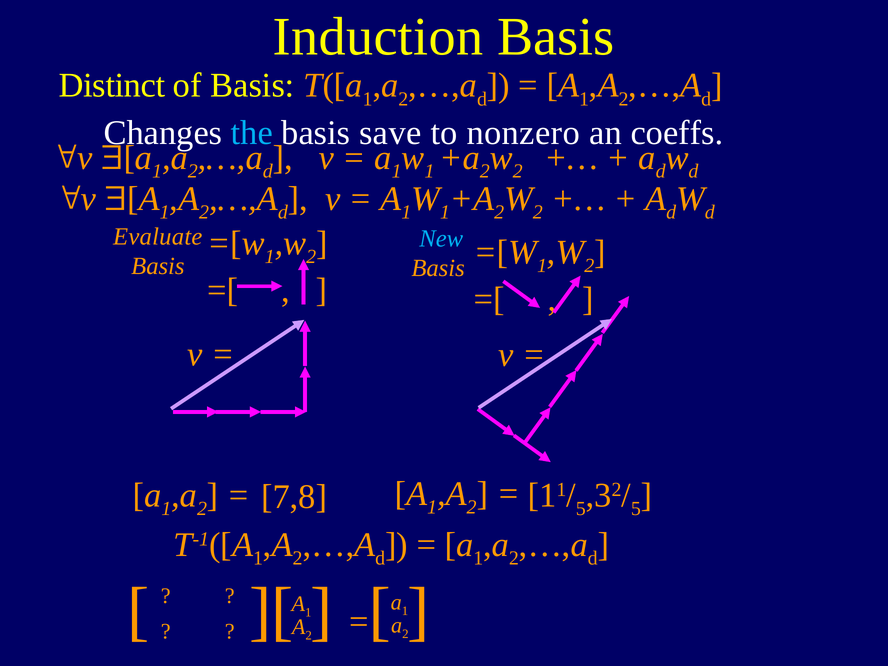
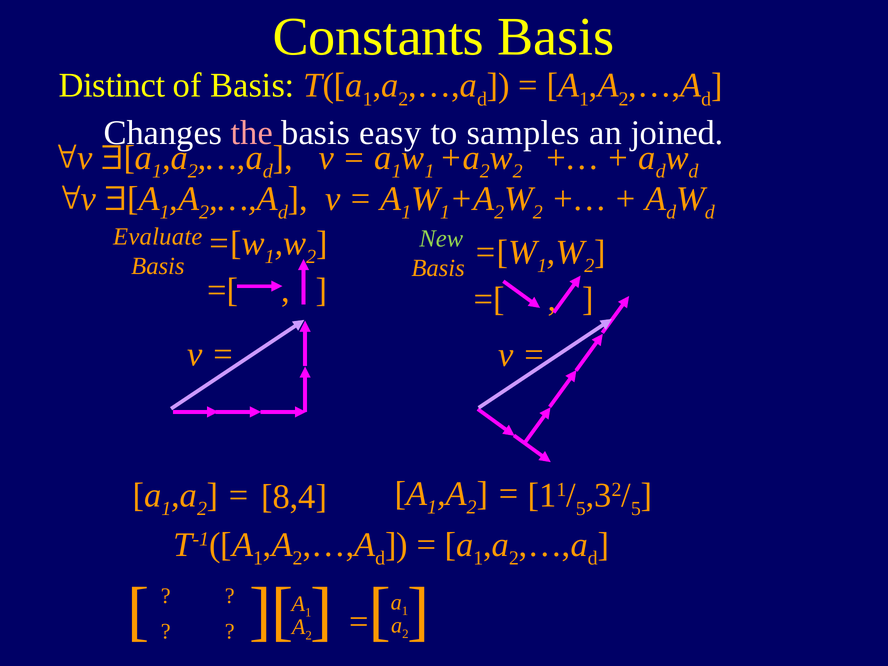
Induction: Induction -> Constants (378, 37)
the colour: light blue -> pink (252, 133)
save: save -> easy (390, 133)
nonzero: nonzero -> samples (523, 133)
coeffs: coeffs -> joined (677, 133)
New colour: light blue -> light green (441, 239)
7,8: 7,8 -> 8,4 (294, 497)
